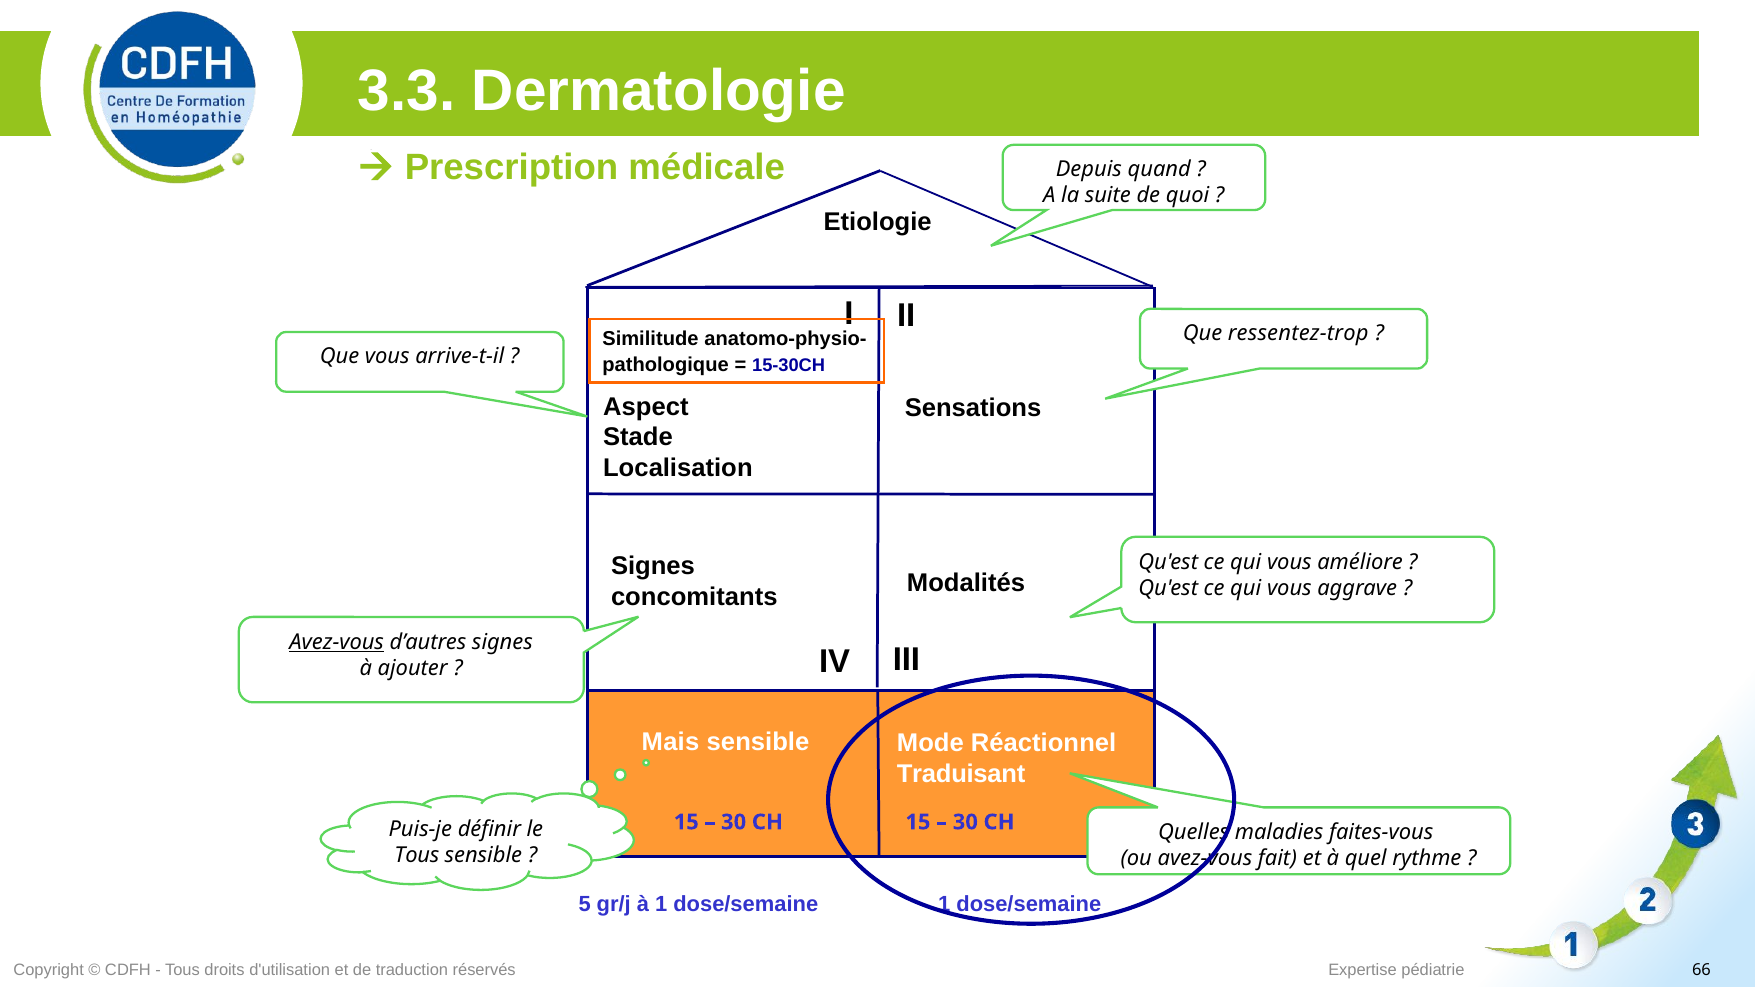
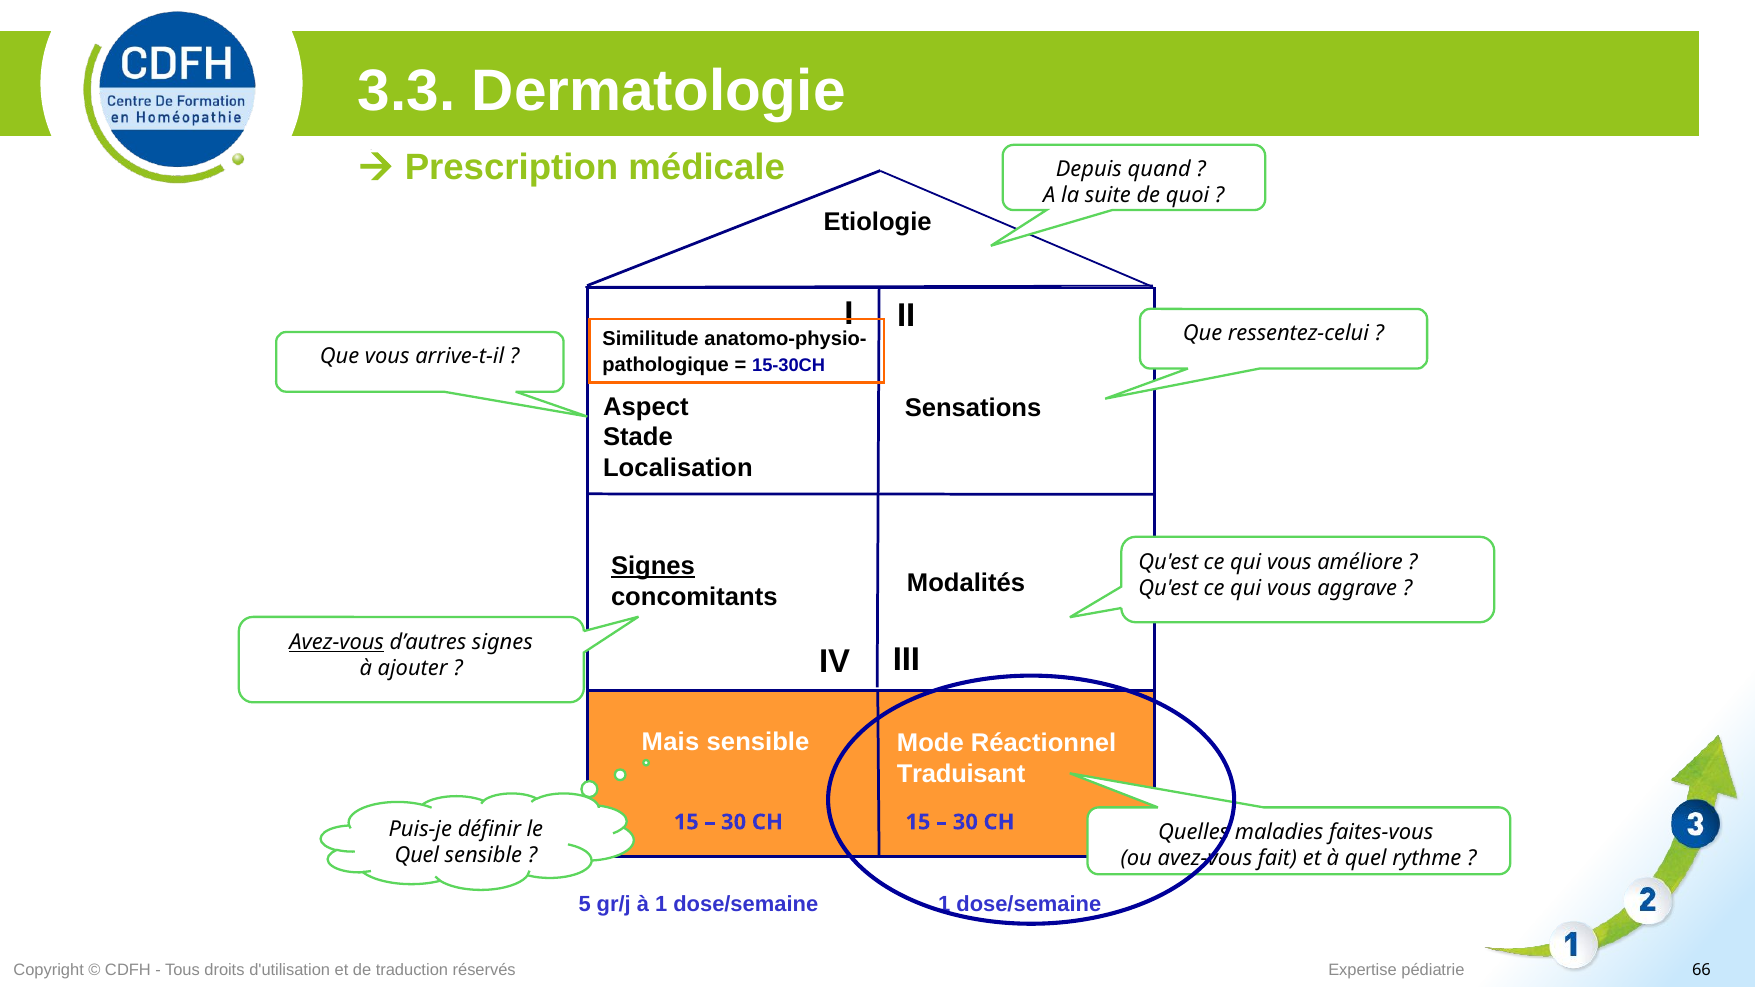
ressentez-trop: ressentez-trop -> ressentez-celui (1298, 333)
Signes underline: none -> present (653, 566)
Tous: Tous -> Quel (417, 855)
